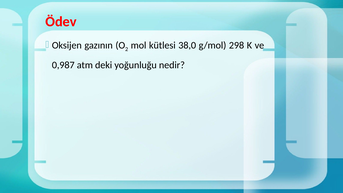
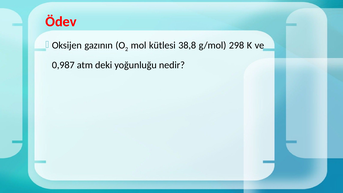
38,0: 38,0 -> 38,8 (187, 45)
